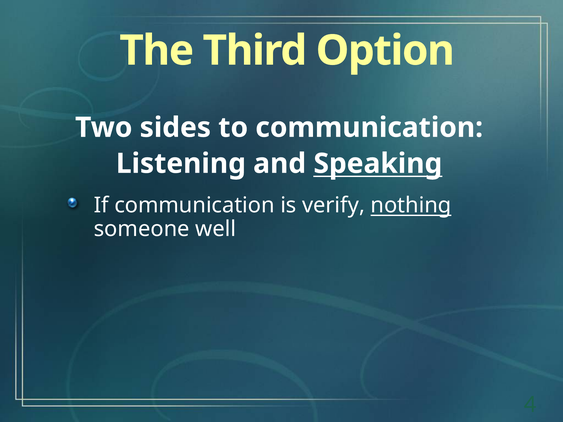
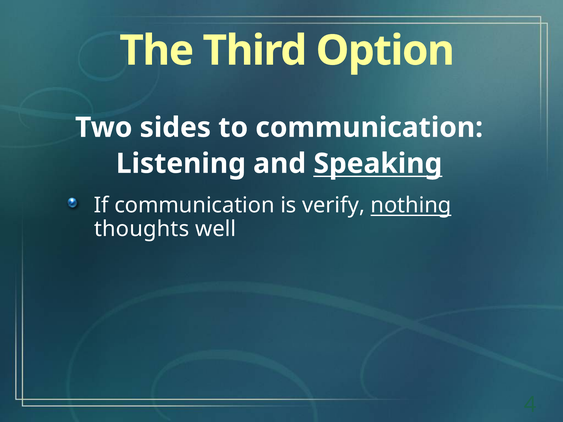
someone: someone -> thoughts (142, 229)
